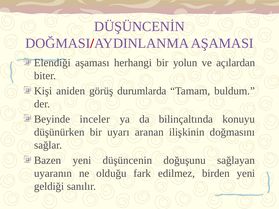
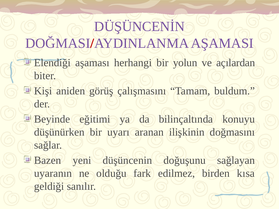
durumlarda: durumlarda -> çalışmasını (142, 91)
inceler: inceler -> eğitimi (95, 119)
birden yeni: yeni -> kısa (246, 173)
